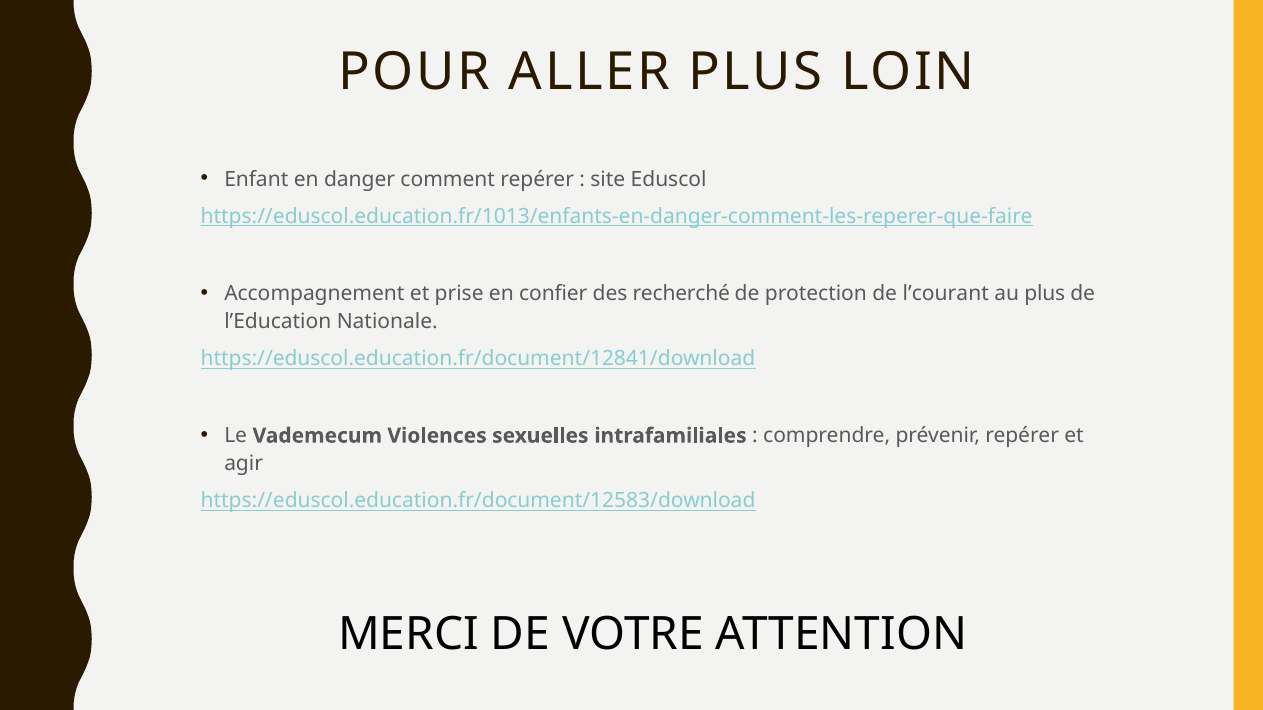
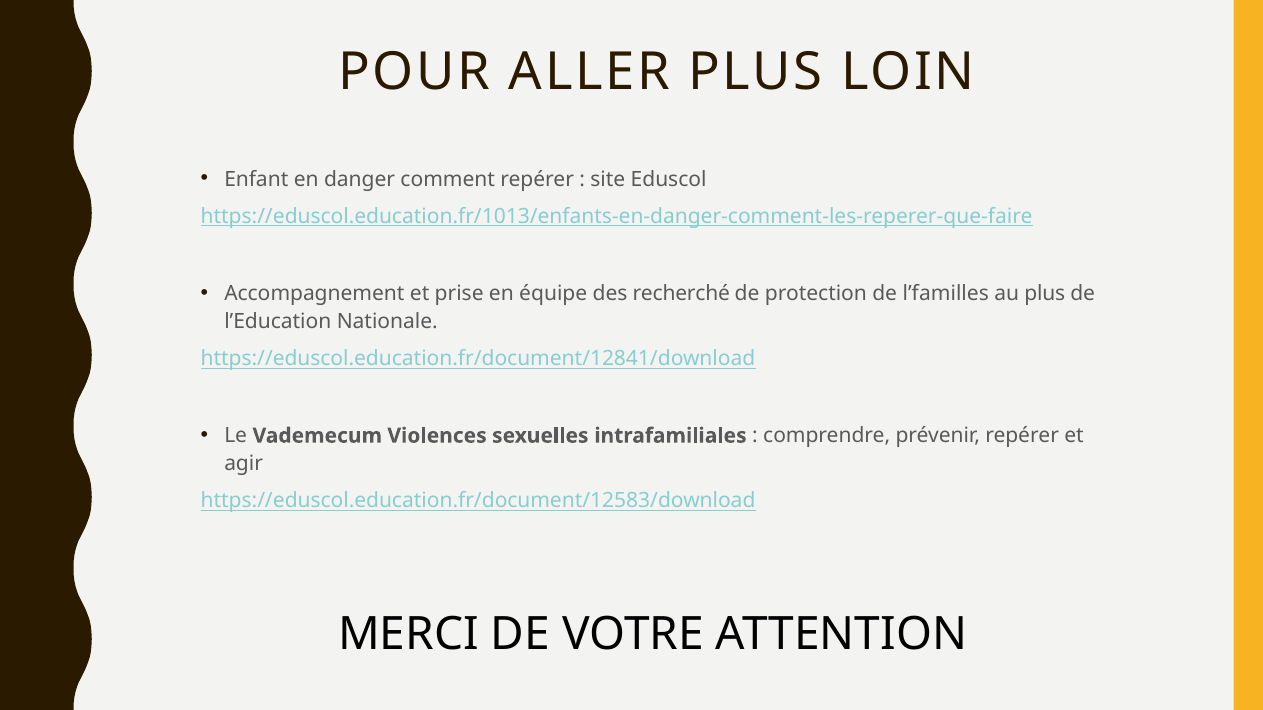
confier: confier -> équipe (553, 294)
l’courant: l’courant -> l’familles (946, 294)
